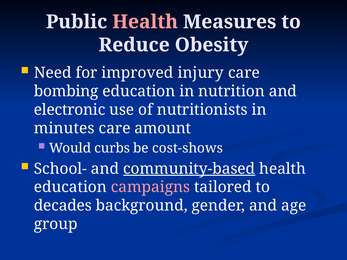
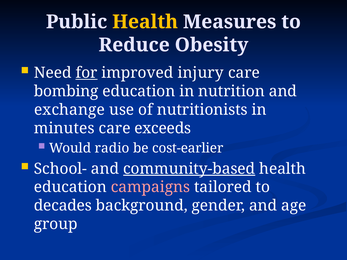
Health colour: pink -> yellow (145, 22)
for underline: none -> present (86, 73)
electronic: electronic -> exchange (69, 110)
amount: amount -> exceeds (163, 128)
curbs: curbs -> radio (112, 148)
cost-shows: cost-shows -> cost-earlier (188, 148)
